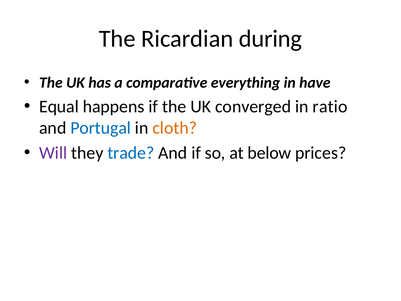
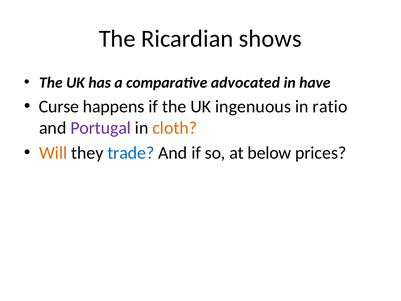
during: during -> shows (270, 39)
everything: everything -> advocated (245, 83)
Equal: Equal -> Curse (59, 106)
converged: converged -> ingenuous (253, 106)
Portugal colour: blue -> purple (101, 128)
Will colour: purple -> orange (53, 153)
